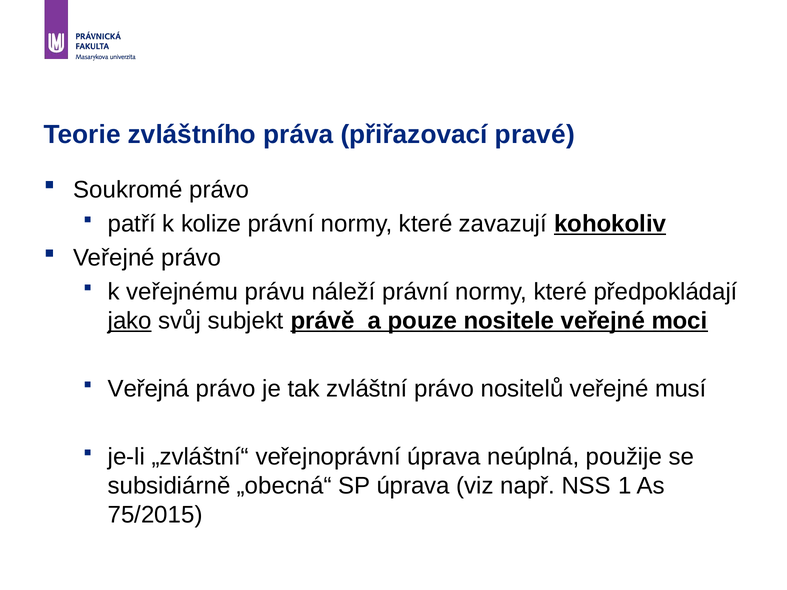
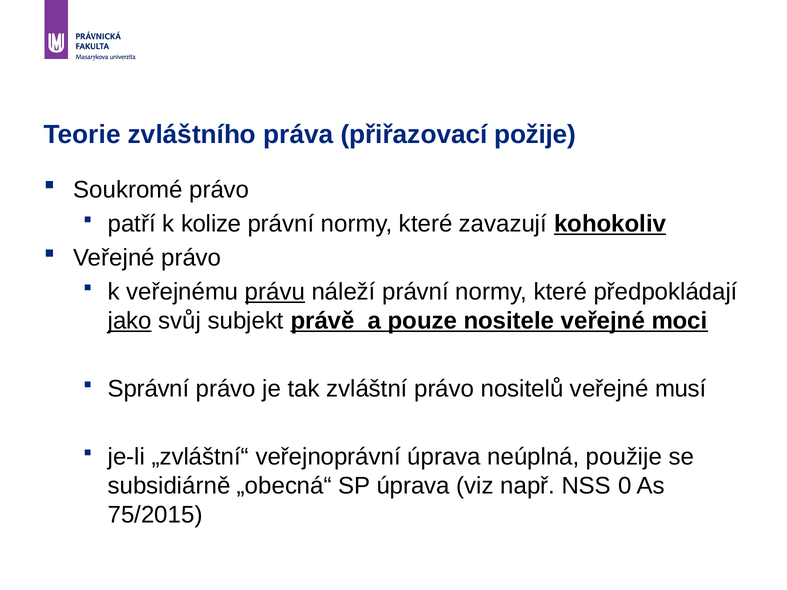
pravé: pravé -> požije (535, 135)
právu underline: none -> present (275, 292)
Veřejná: Veřejná -> Správní (149, 389)
1: 1 -> 0 (625, 486)
